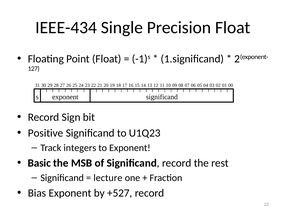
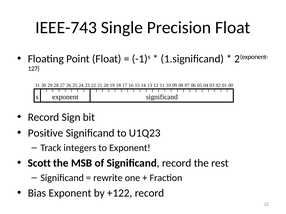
IEEE-434: IEEE-434 -> IEEE-743 (66, 28)
Basic: Basic -> Scott (39, 163)
lecture: lecture -> rewrite (108, 178)
+527: +527 -> +122 (120, 193)
